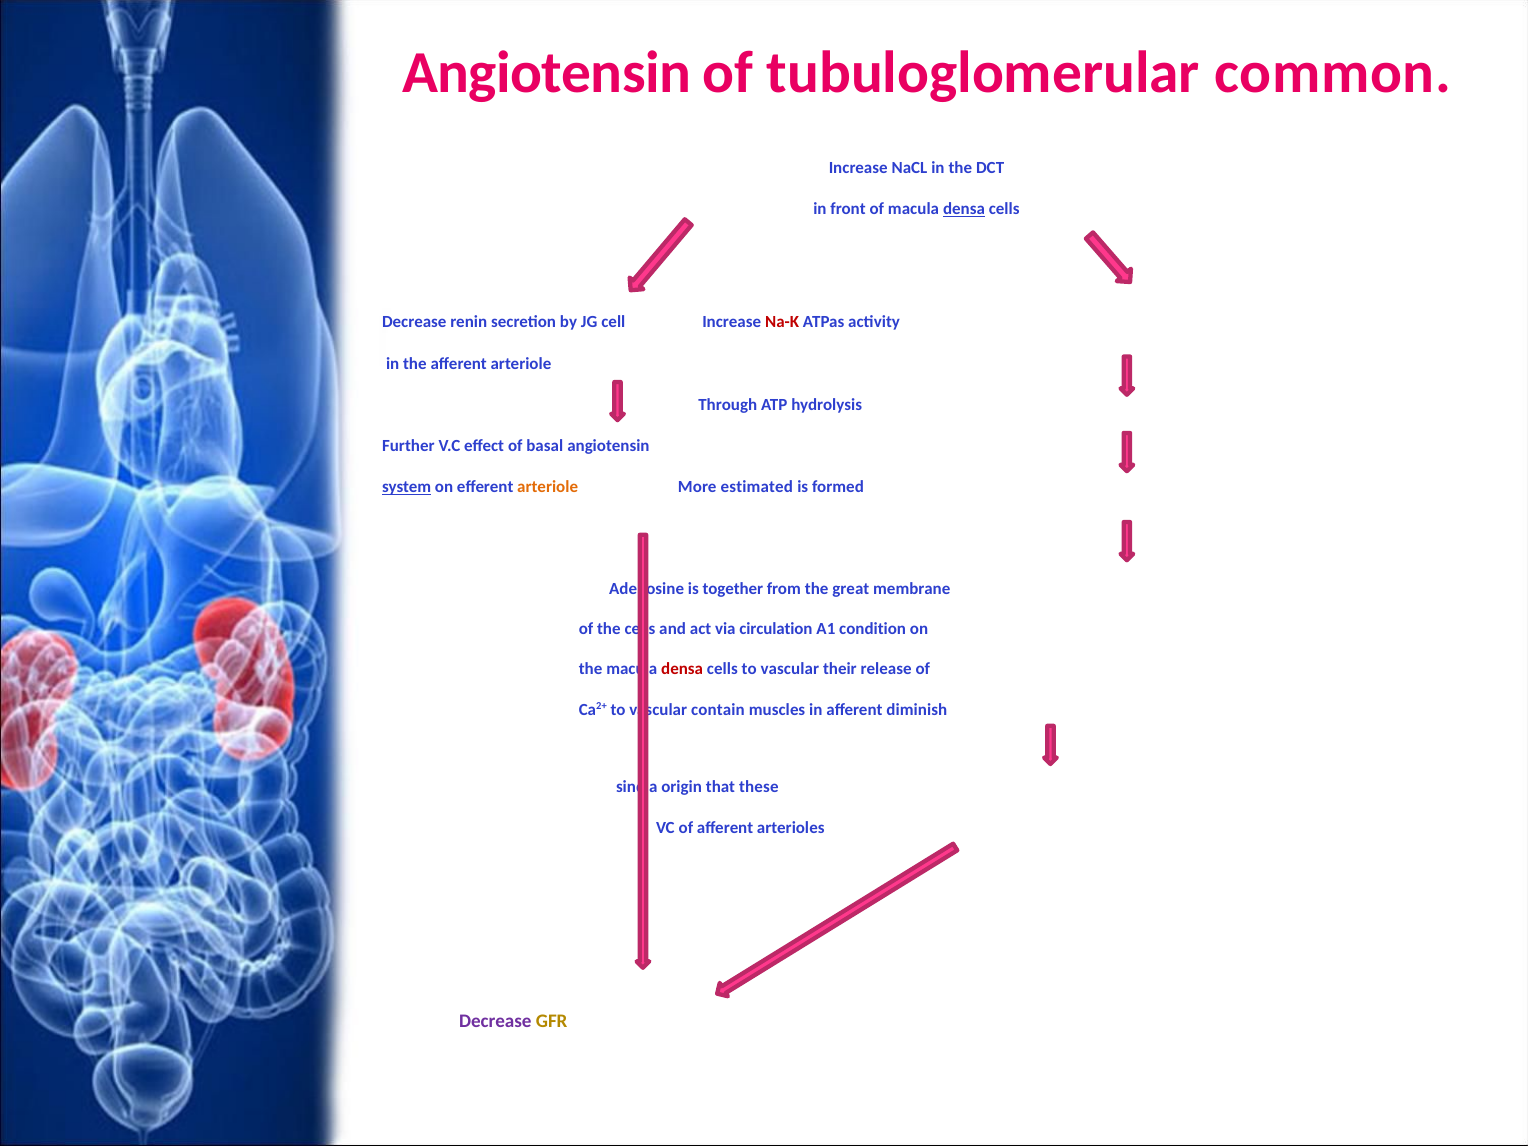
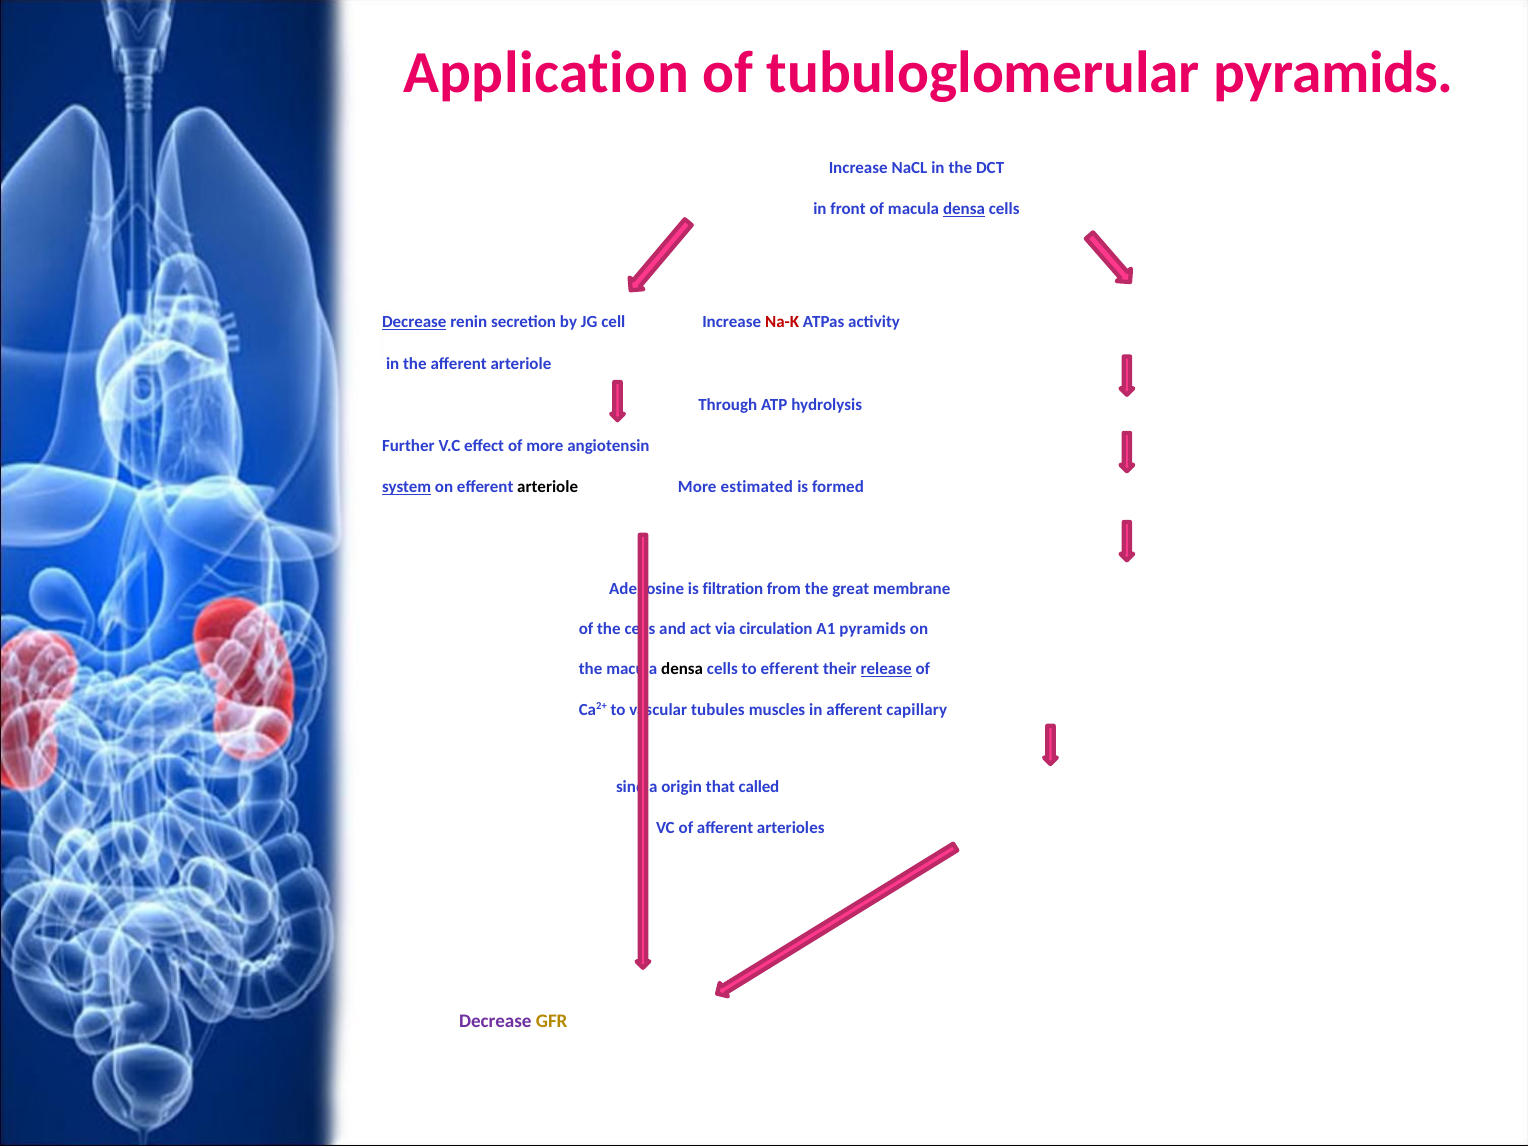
Angiotensin: Angiotensin -> Application (546, 73)
tubuloglomerular common: common -> pyramids (1333, 73)
Decrease underline: none -> present (414, 322)
of basal: basal -> more (545, 446)
arteriole colour: orange -> black (548, 487)
together: together -> filtration (733, 589)
A1 condition: condition -> pyramids (873, 629)
densa colour: red -> black (682, 669)
cells to vascular: vascular -> efferent (790, 669)
release underline: none -> present (886, 669)
contain: contain -> tubules (718, 710)
diminish: diminish -> capillary (917, 710)
these: these -> called (759, 787)
